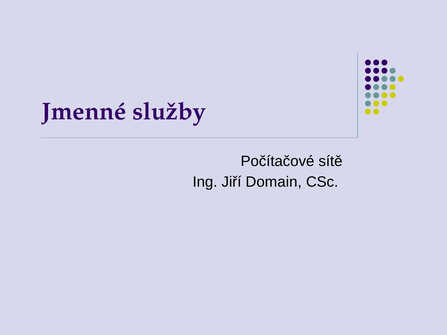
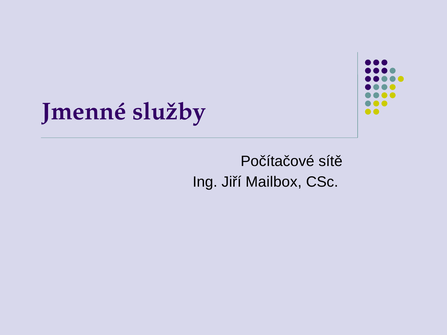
Domain: Domain -> Mailbox (274, 182)
